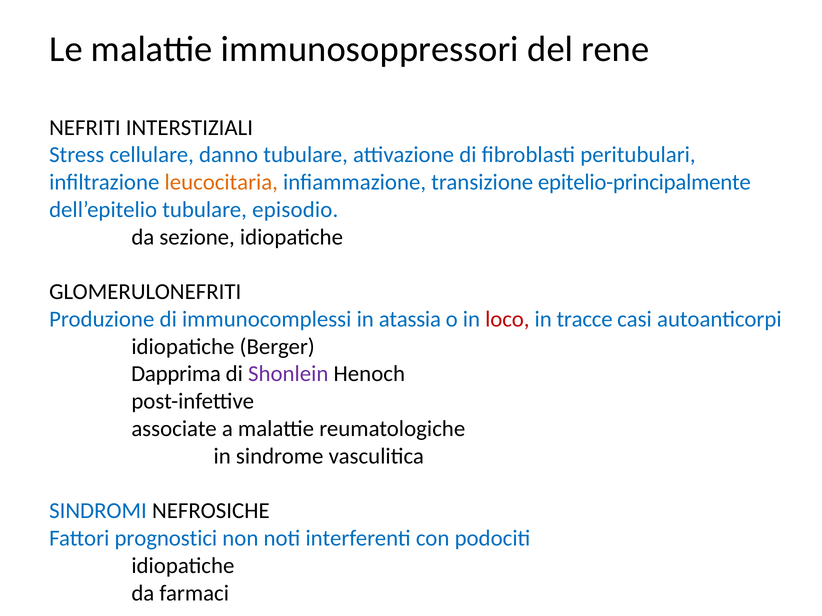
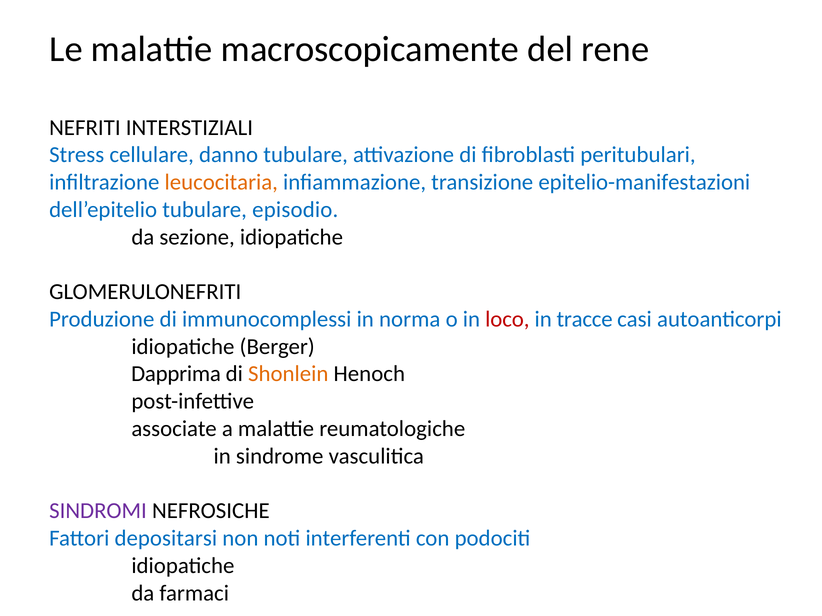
immunosoppressori: immunosoppressori -> macroscopicamente (370, 49)
epitelio-principalmente: epitelio-principalmente -> epitelio-manifestazioni (644, 182)
atassia: atassia -> norma (410, 319)
Shonlein colour: purple -> orange (288, 374)
SINDROMI colour: blue -> purple (98, 511)
prognostici: prognostici -> depositarsi (166, 539)
